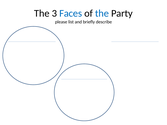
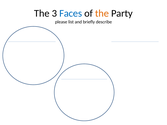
the colour: blue -> orange (102, 13)
